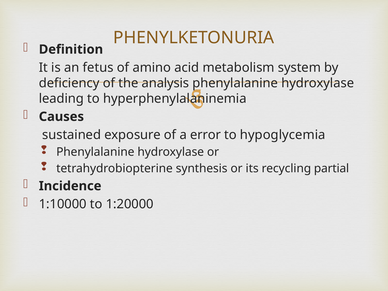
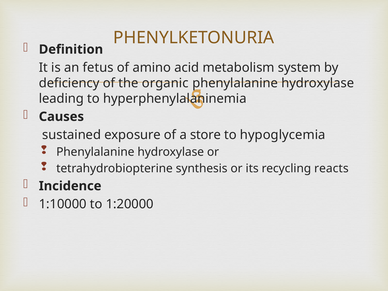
analysis: analysis -> organic (165, 83)
error: error -> store (206, 135)
partial: partial -> reacts (331, 168)
